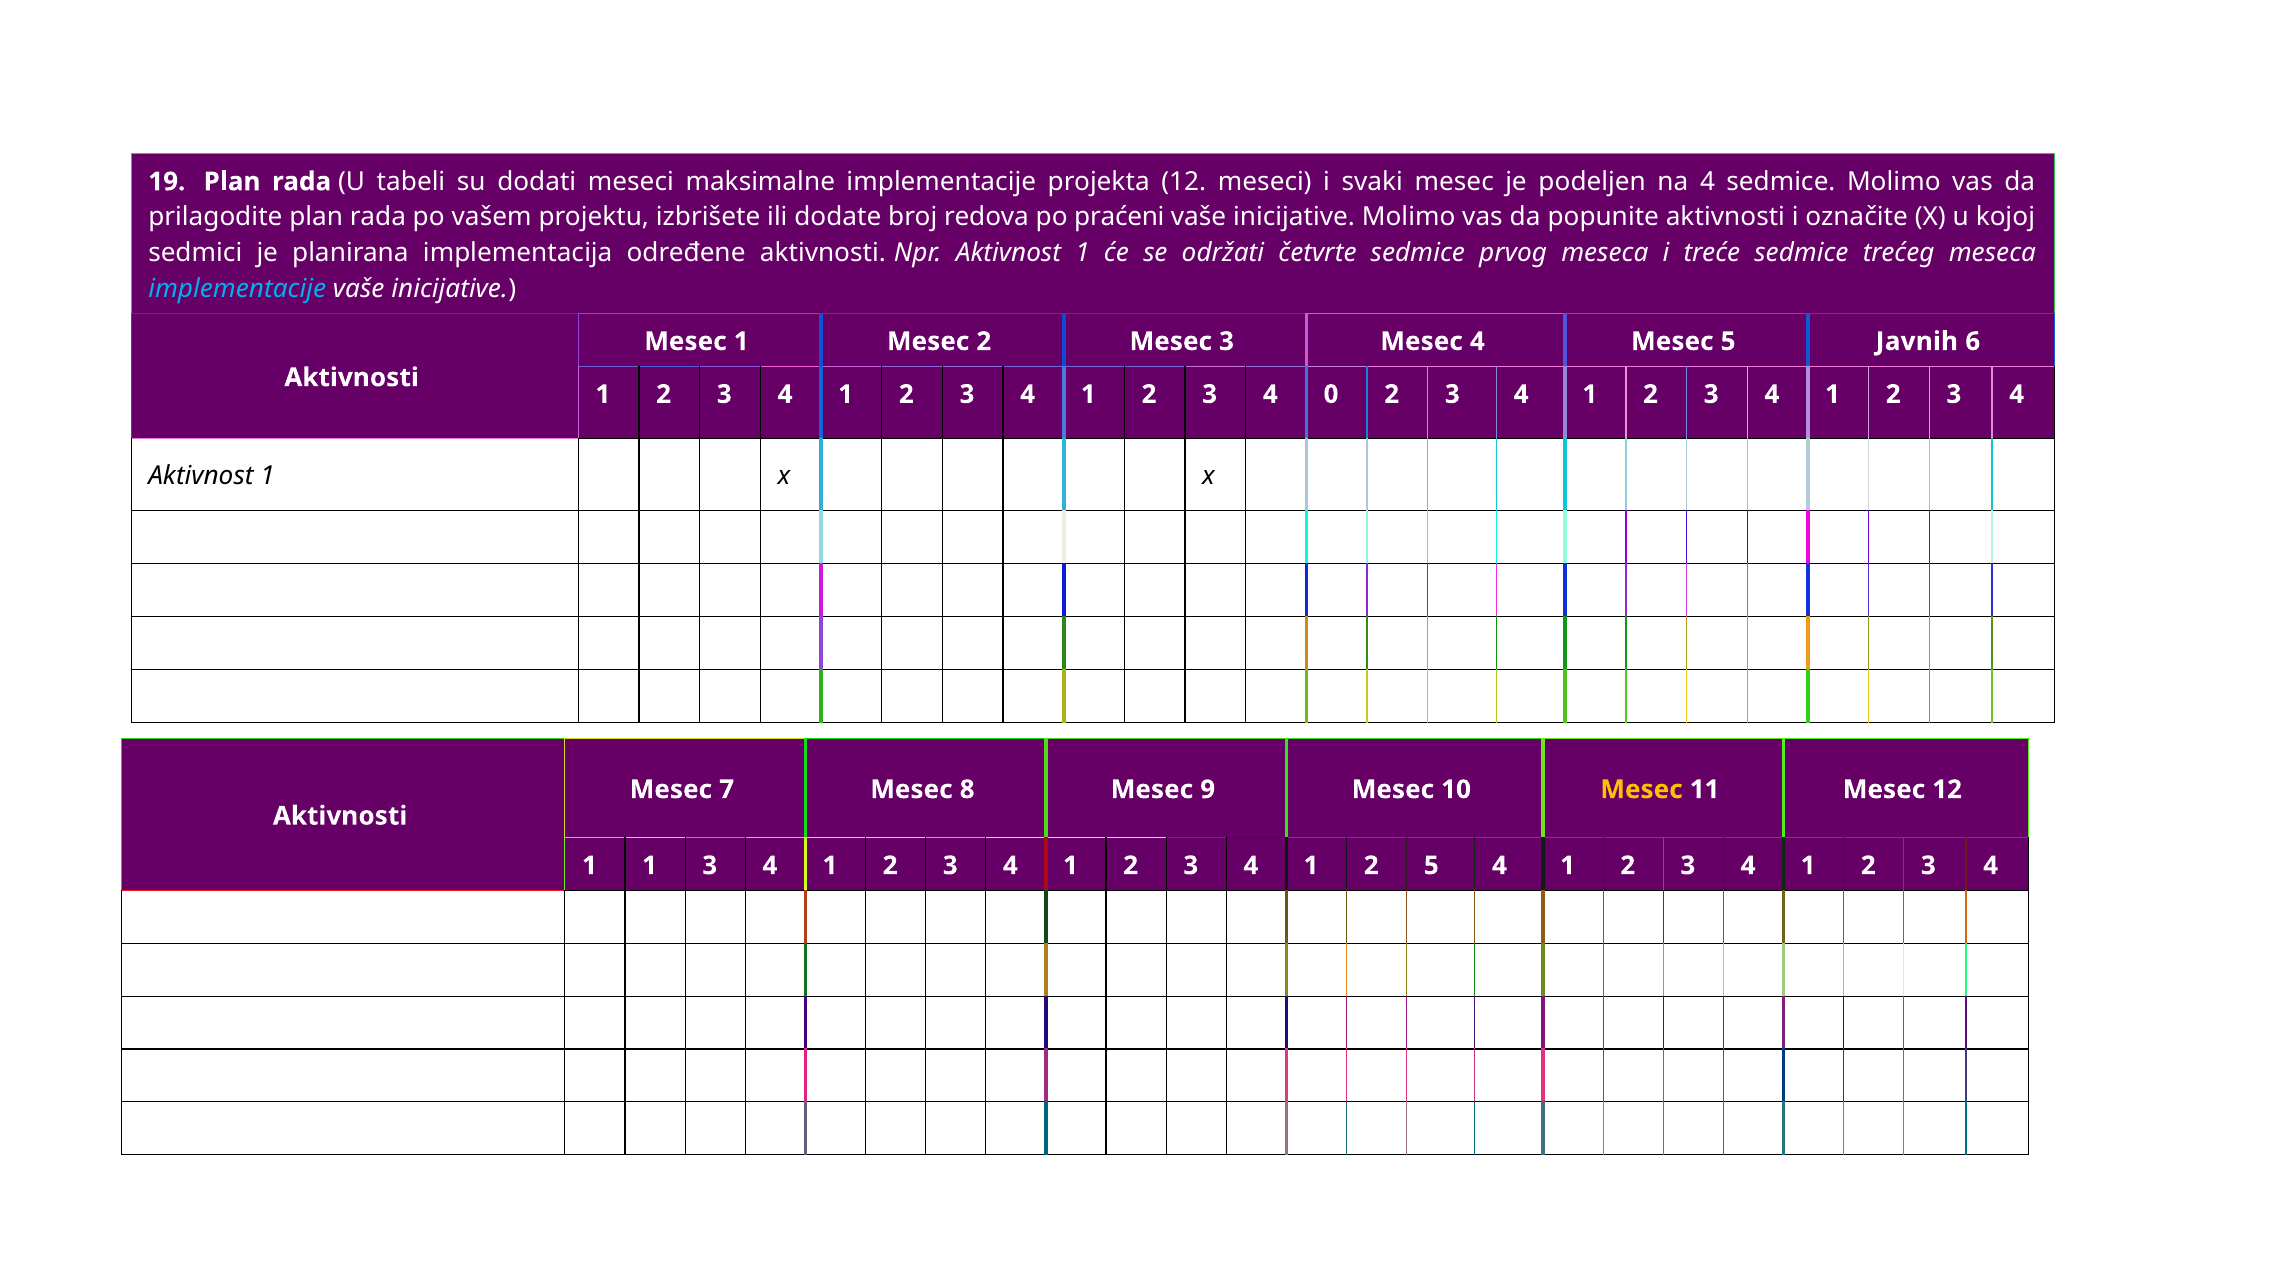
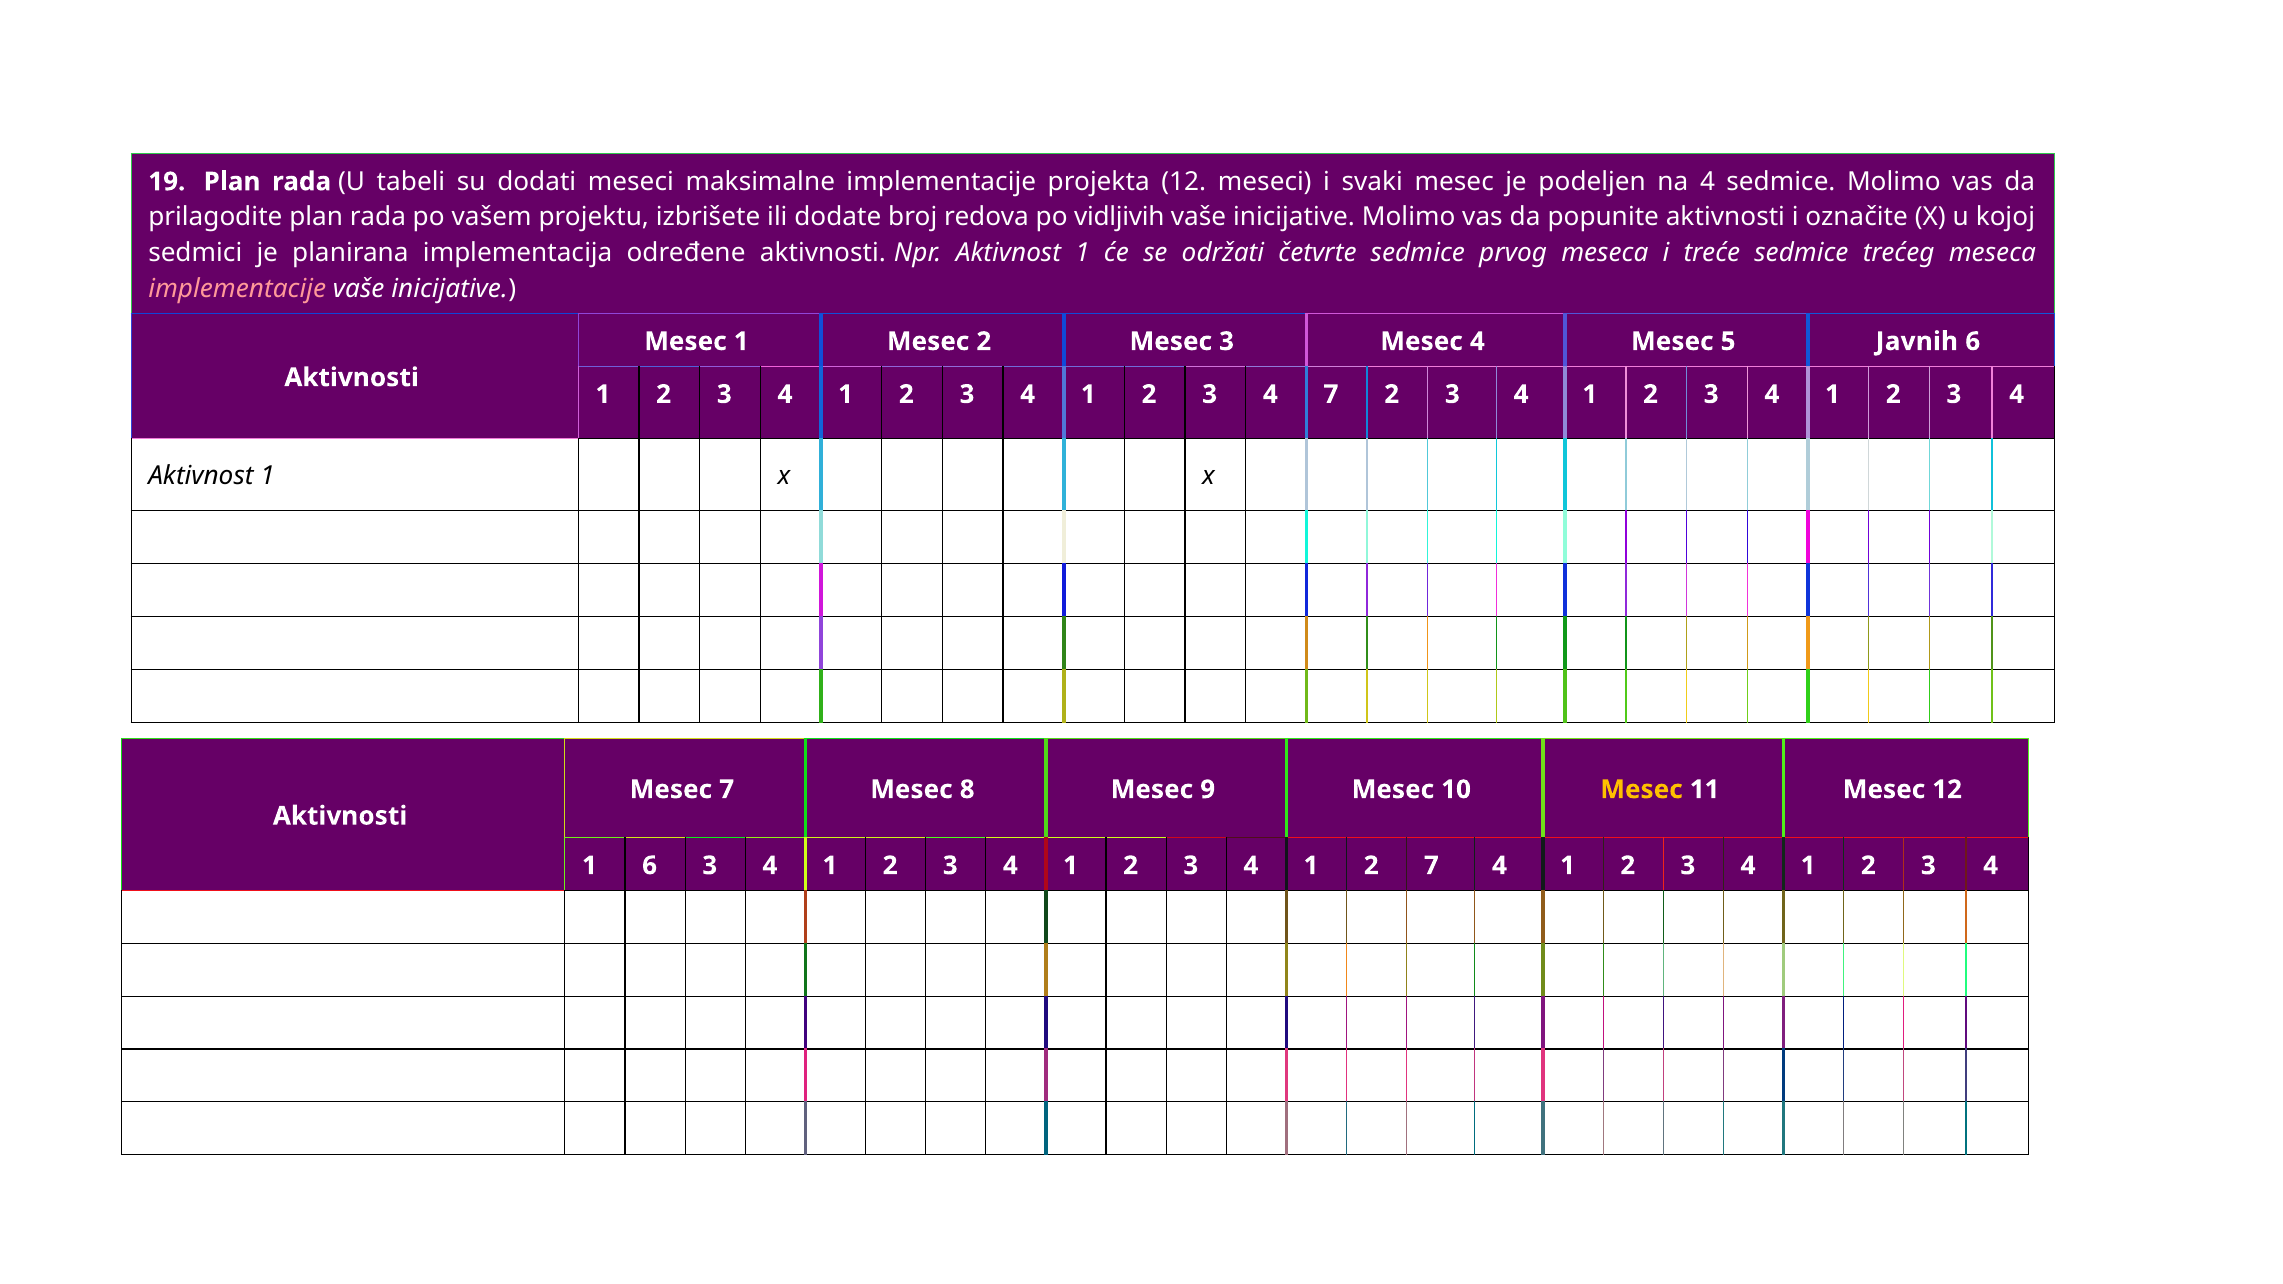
praćeni: praćeni -> vidljivih (1119, 217)
implementacije colour: light blue -> pink (237, 289)
4 0: 0 -> 7 (1331, 394)
1 1: 1 -> 6 (650, 866)
2 5: 5 -> 7 (1431, 866)
